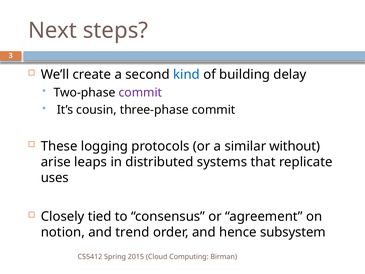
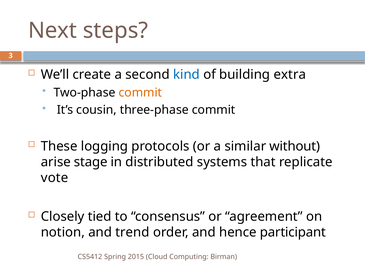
delay: delay -> extra (290, 75)
commit colour: purple -> orange (140, 92)
leaps: leaps -> stage (91, 162)
uses: uses -> vote (55, 178)
subsystem: subsystem -> participant (293, 232)
